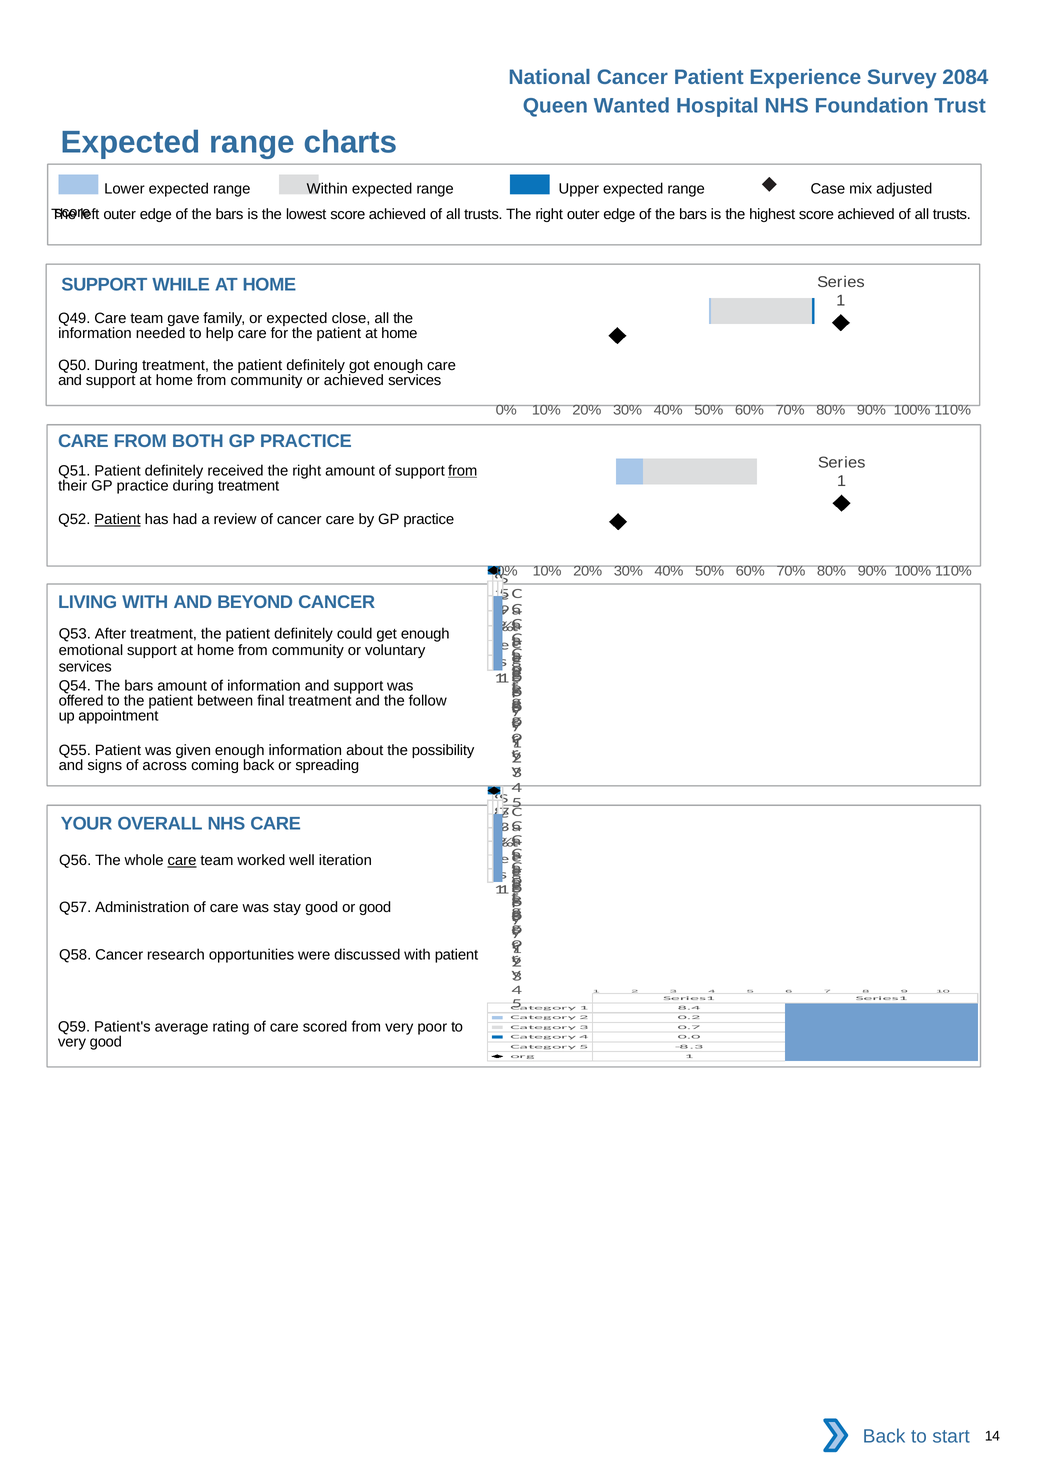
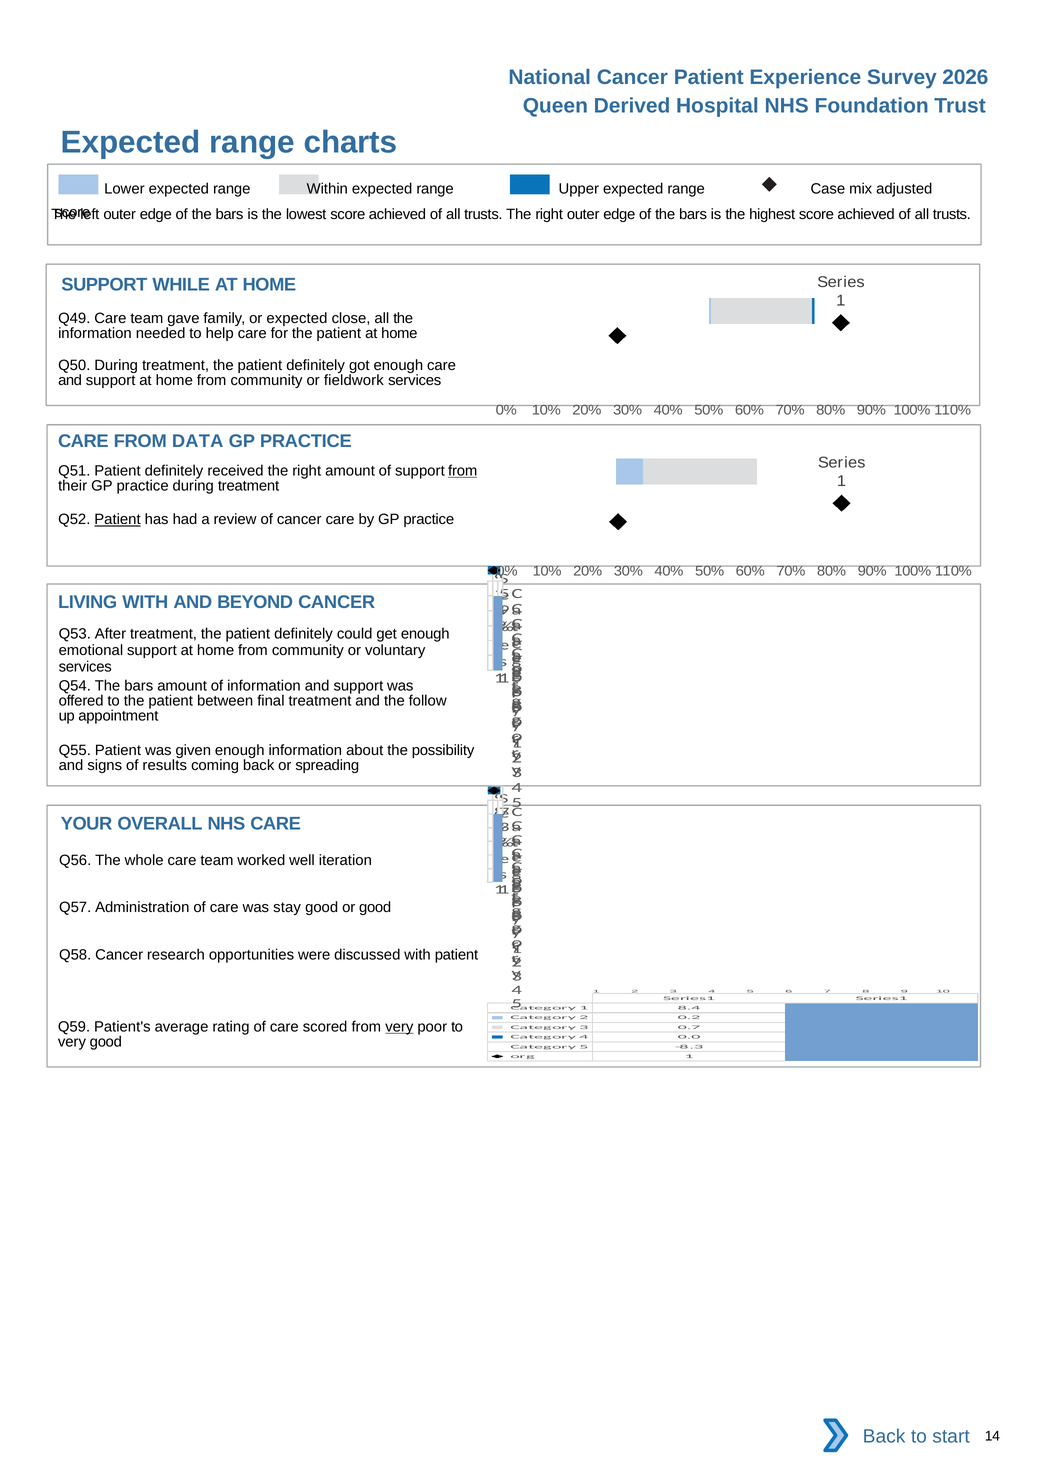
2084: 2084 -> 2026 (965, 78)
Wanted: Wanted -> Derived (632, 106)
or achieved: achieved -> fieldwork (354, 380)
BOTH: BOTH -> DATA (198, 441)
across: across -> results (165, 765)
care underline: present -> none (182, 861)
very underline: none -> present (399, 1027)
